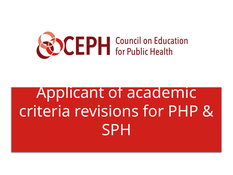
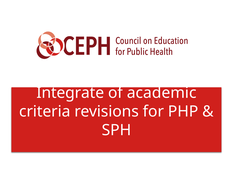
Applicant: Applicant -> Integrate (70, 93)
